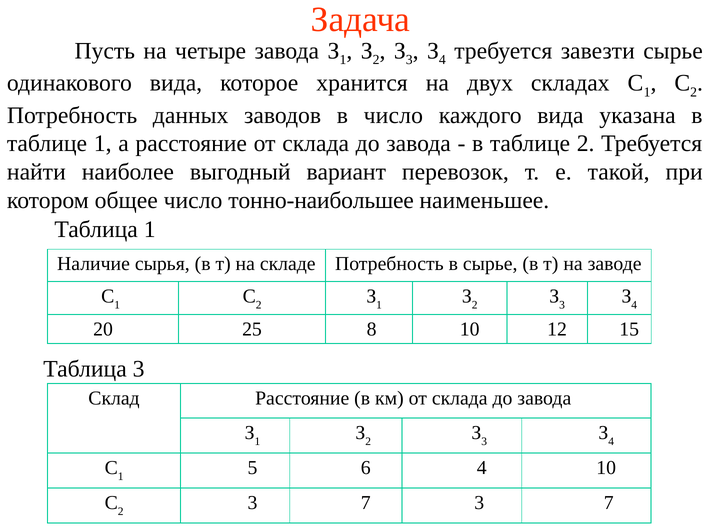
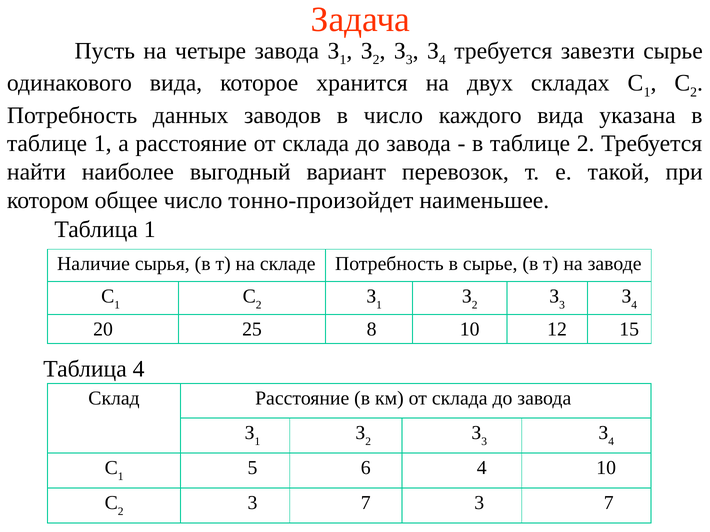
тонно-наибольшее: тонно-наибольшее -> тонно-произойдет (321, 201)
Таблица 3: 3 -> 4 (139, 369)
